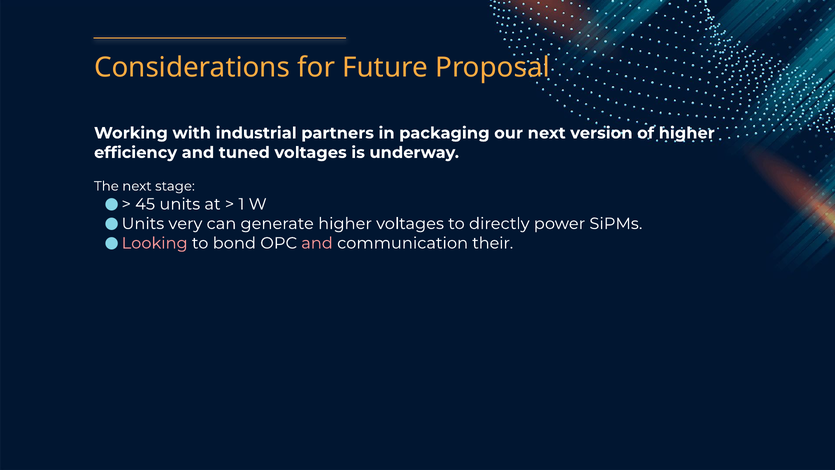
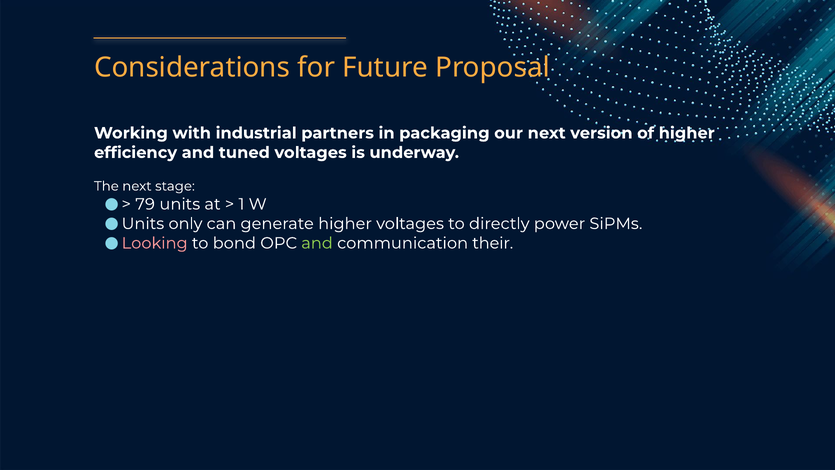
45: 45 -> 79 (145, 204)
very: very -> only (185, 224)
and colour: pink -> light green (317, 243)
